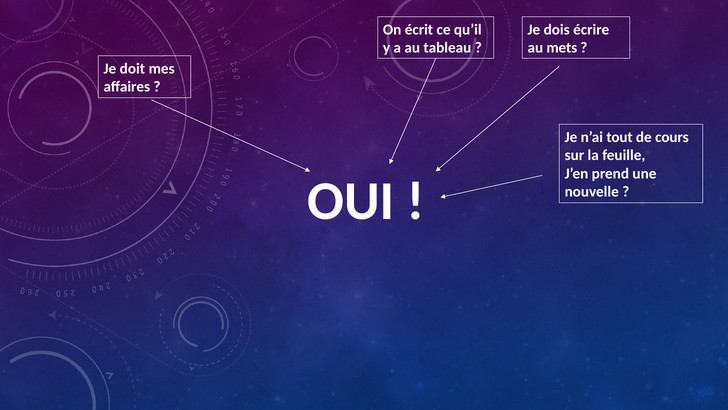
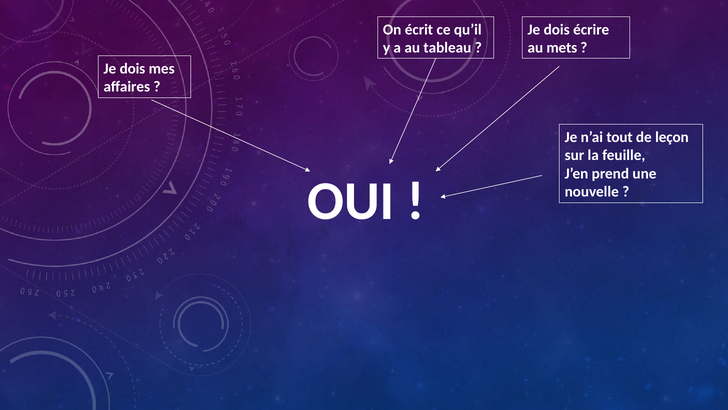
doit: doit -> dois (132, 69)
cours: cours -> leçon (672, 137)
